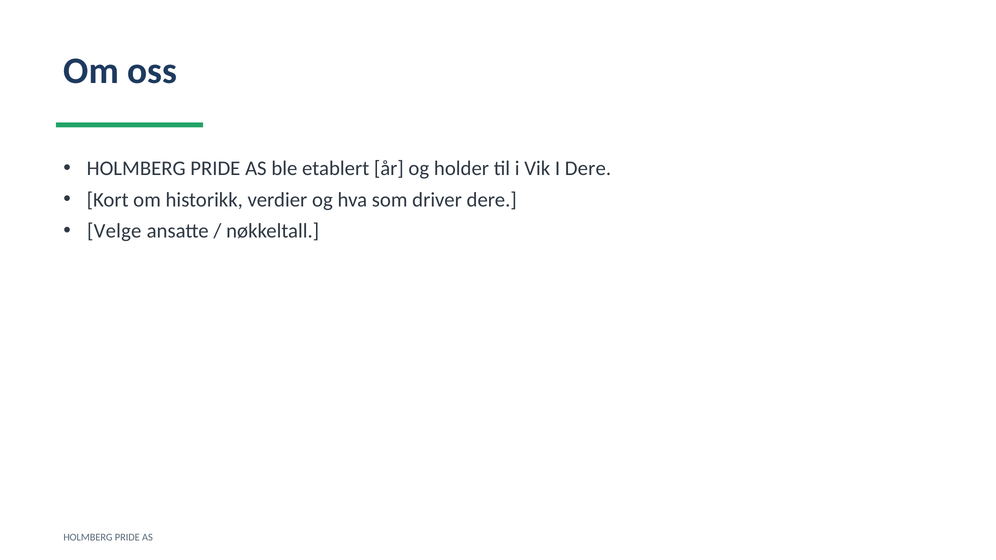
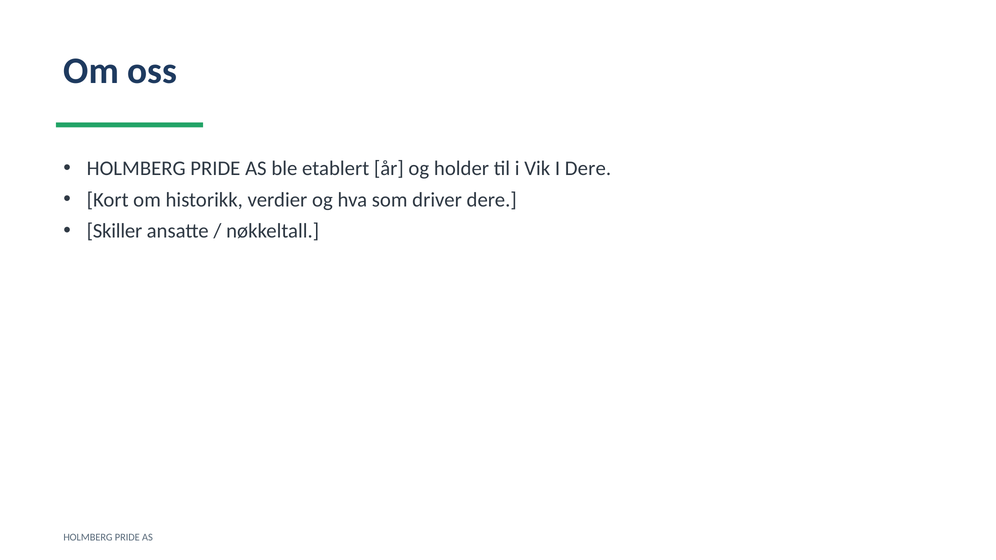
Velge: Velge -> Skiller (114, 231)
